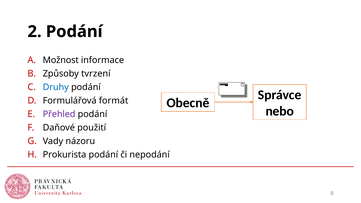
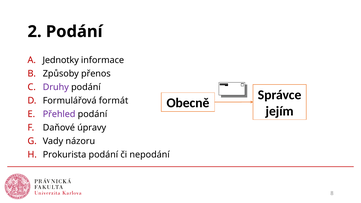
Možnost: Možnost -> Jednotky (61, 60)
tvrzení: tvrzení -> přenos (96, 74)
Druhy colour: blue -> purple (56, 87)
nebo: nebo -> jejím (280, 111)
použití: použití -> úpravy (92, 128)
